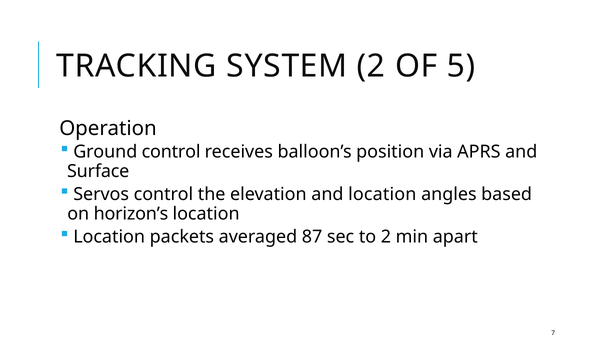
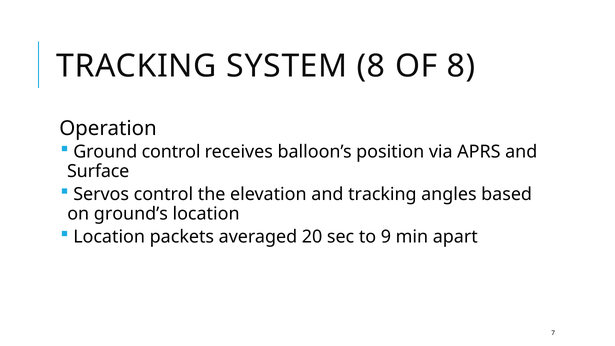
SYSTEM 2: 2 -> 8 (371, 66)
OF 5: 5 -> 8 (461, 66)
and location: location -> tracking (382, 194)
horizon’s: horizon’s -> ground’s (131, 214)
87: 87 -> 20 (312, 237)
to 2: 2 -> 9 (386, 237)
